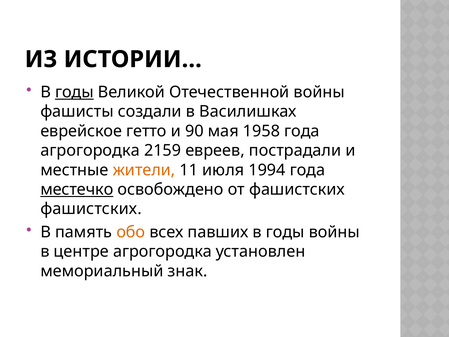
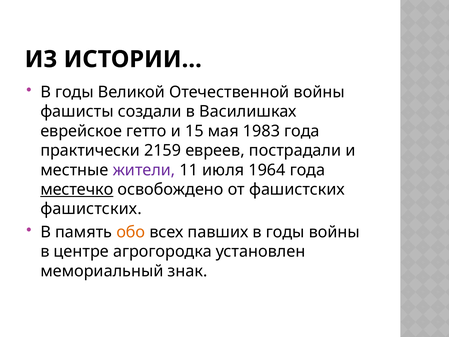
годы underline: present -> none (74, 92)
90: 90 -> 15 (194, 131)
1958: 1958 -> 1983 (261, 131)
агрогородка: агрогородка -> практически (90, 150)
жители colour: orange -> purple (144, 170)
1994: 1994 -> 1964 (267, 170)
